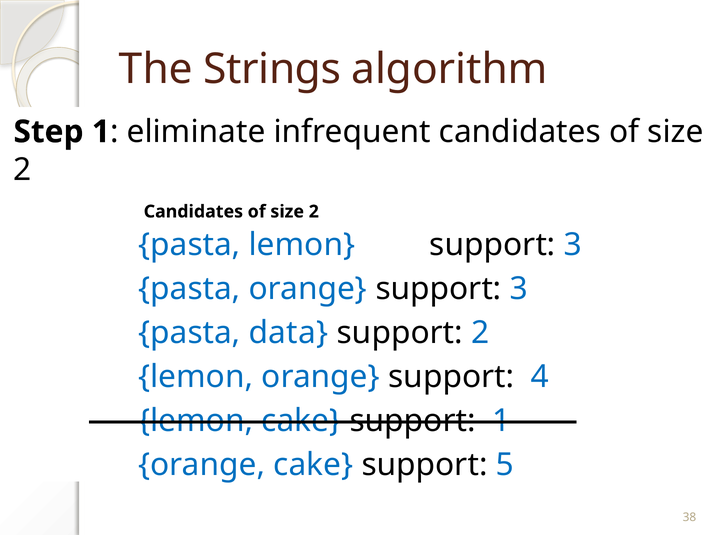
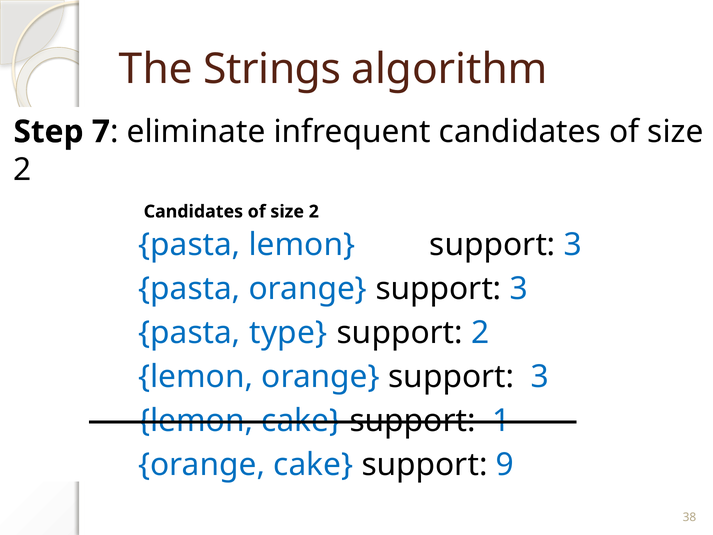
Step 1: 1 -> 7 (101, 132)
data: data -> type (288, 333)
lemon orange support 4: 4 -> 3 (540, 377)
5: 5 -> 9 (505, 465)
